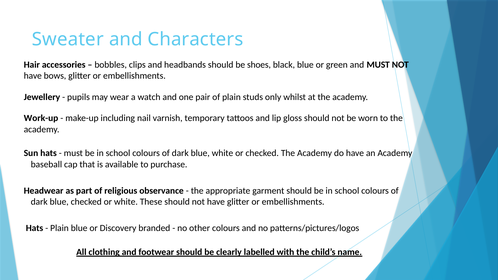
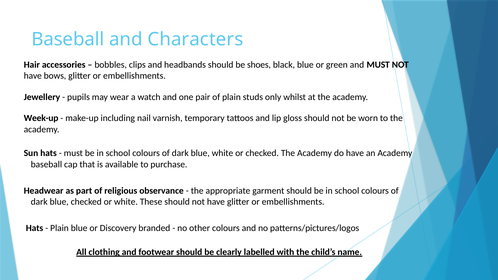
Sweater: Sweater -> Baseball (68, 39)
Work-up: Work-up -> Week-up (41, 118)
